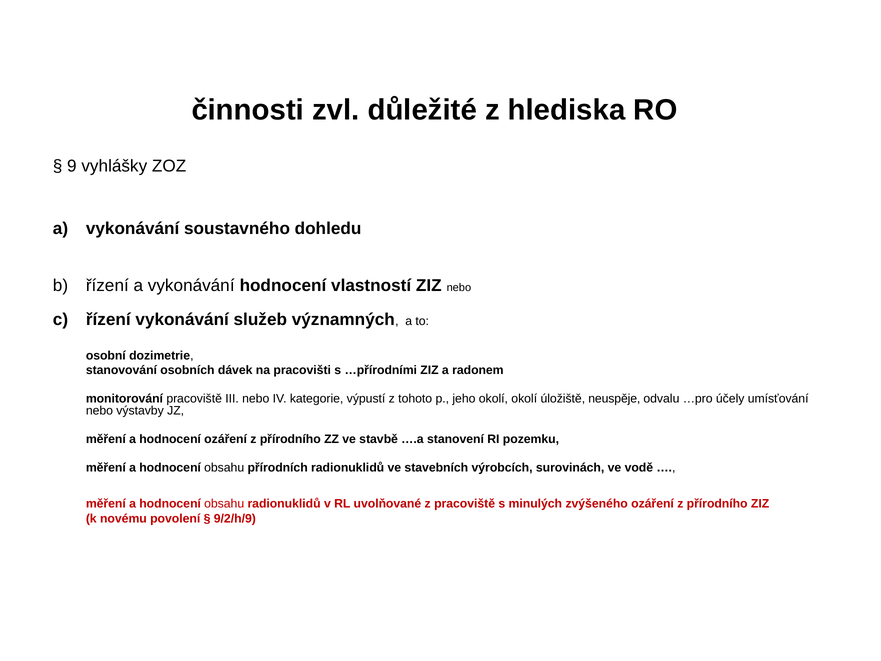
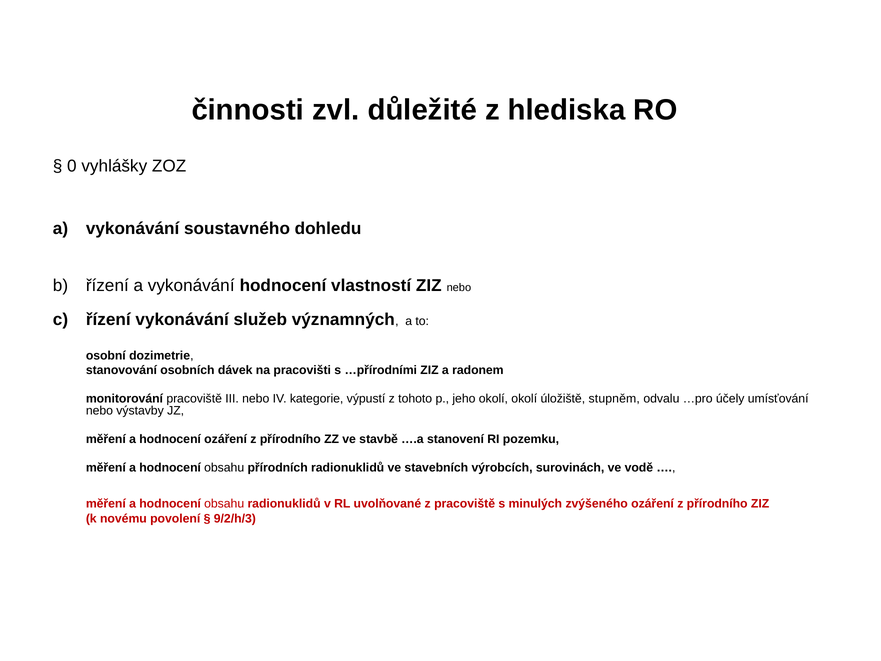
9: 9 -> 0 (72, 166)
neuspěje: neuspěje -> stupněm (614, 399)
9/2/h/9: 9/2/h/9 -> 9/2/h/3 (235, 519)
